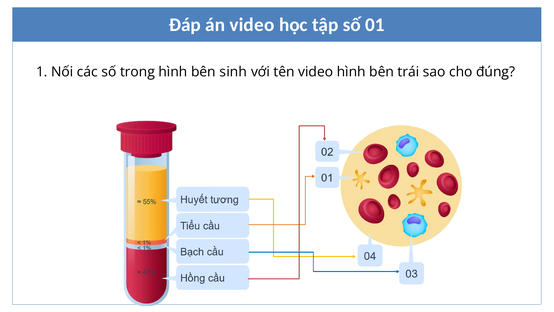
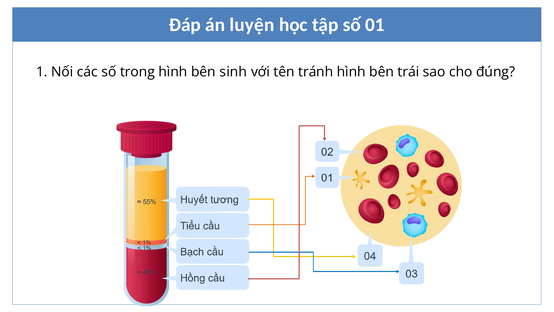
án video: video -> luyện (252, 25)
tên video: video -> tránh (316, 72)
